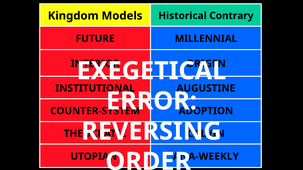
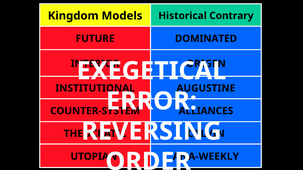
MILLENNIAL: MILLENNIAL -> DOMINATED (206, 39)
ADOPTION: ADOPTION -> ALLIANCES (206, 111)
